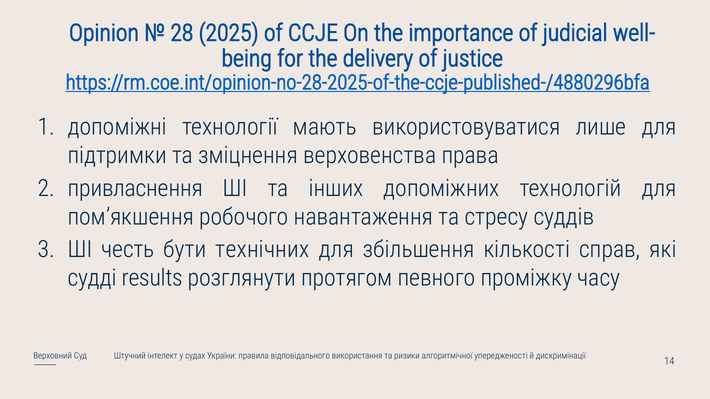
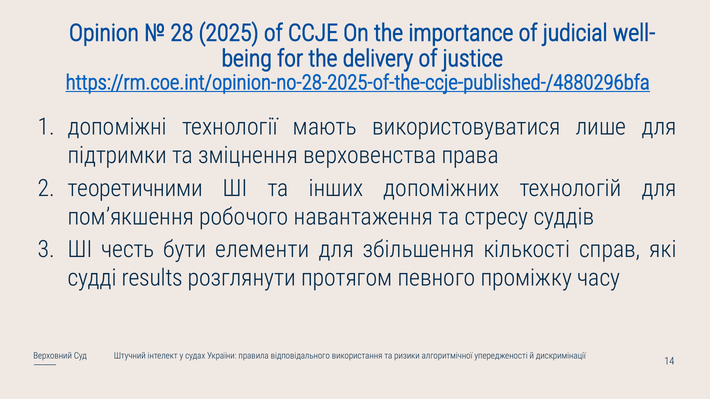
привласнення: привласнення -> теоретичними (135, 189)
технічних: технічних -> елементи (262, 250)
